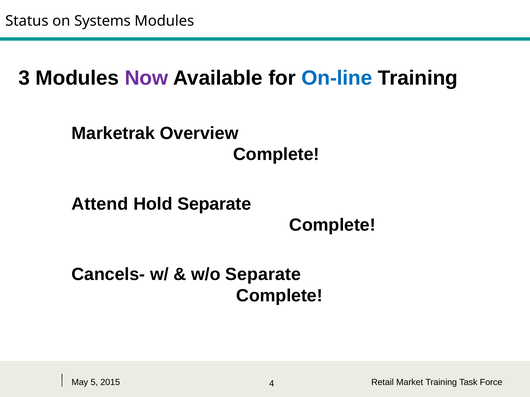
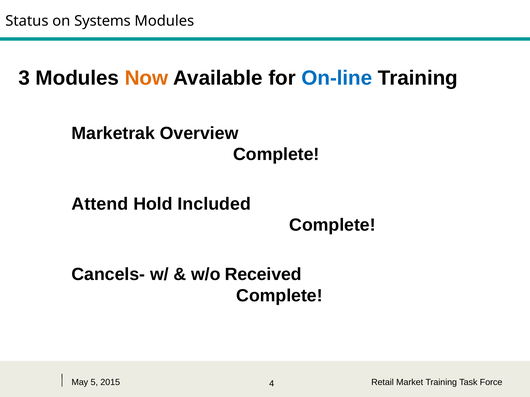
Now colour: purple -> orange (146, 78)
Hold Separate: Separate -> Included (214, 204)
w/o Separate: Separate -> Received (263, 275)
